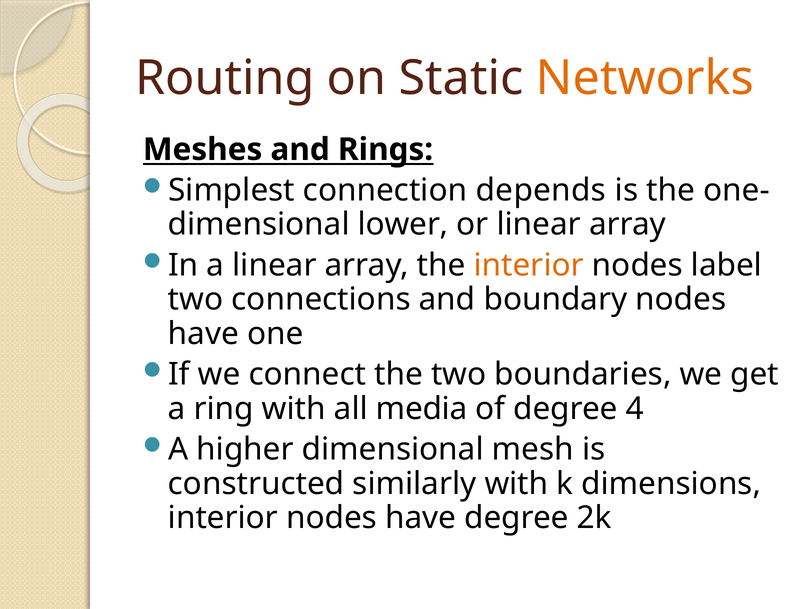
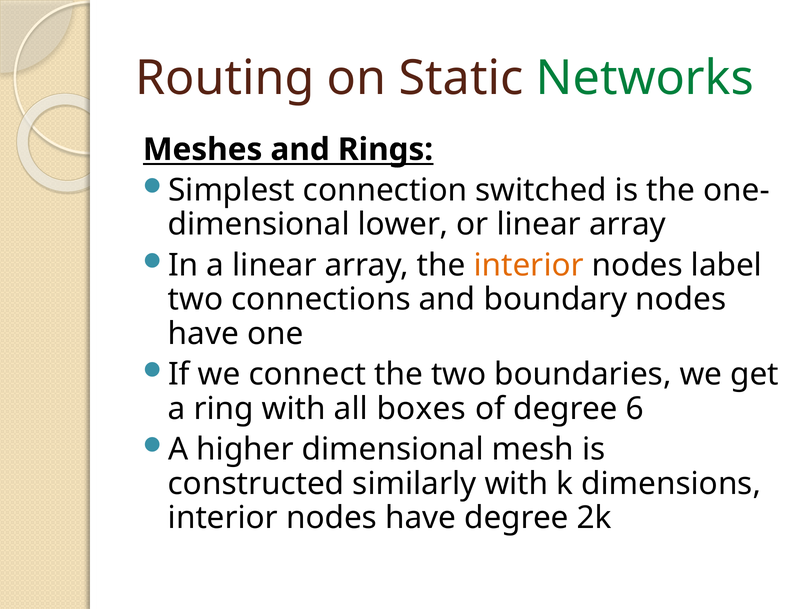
Networks colour: orange -> green (645, 78)
depends: depends -> switched (541, 190)
media: media -> boxes (421, 409)
4: 4 -> 6 (635, 409)
